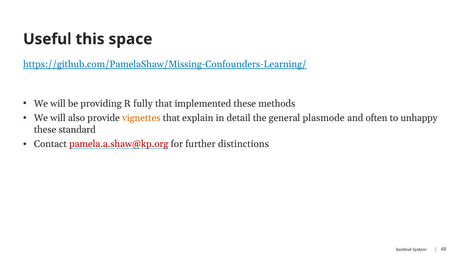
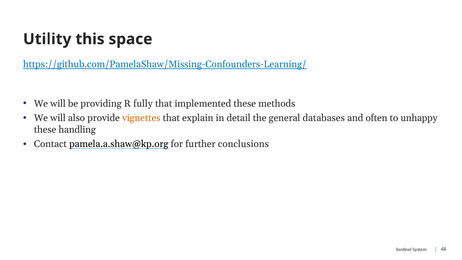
Useful: Useful -> Utility (47, 39)
plasmode: plasmode -> databases (324, 118)
standard: standard -> handling (77, 130)
pamela.a.shaw@kp.org colour: red -> black (119, 144)
distinctions: distinctions -> conclusions (243, 144)
